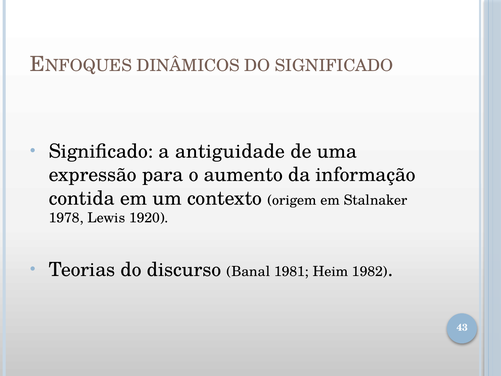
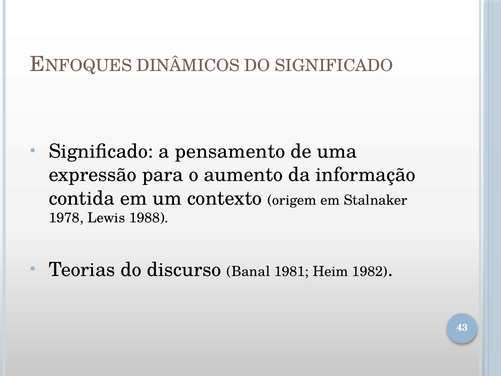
antiguidade: antiguidade -> pensamento (230, 151)
1920: 1920 -> 1988 (149, 218)
